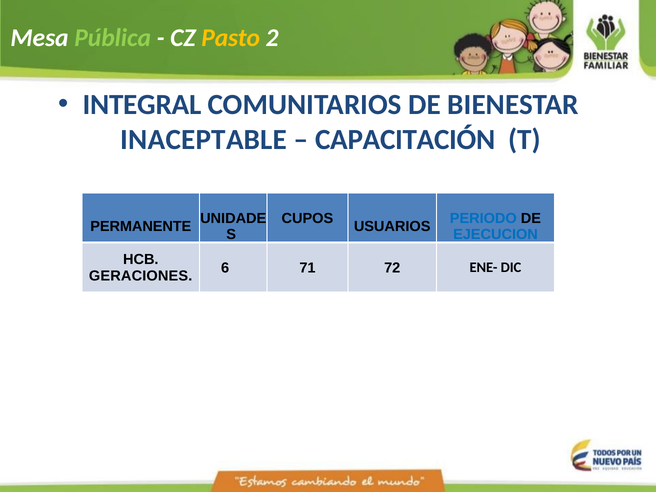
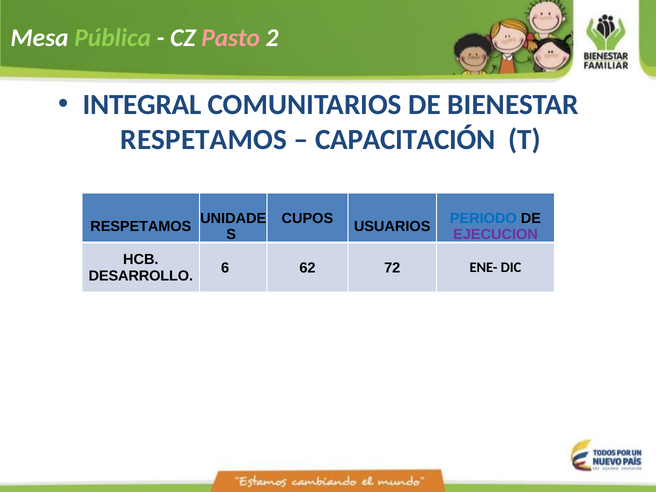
Pasto colour: yellow -> pink (231, 38)
INACEPTABLE: INACEPTABLE -> RESPETAMOS (204, 140)
PERMANENTE: PERMANENTE -> RESPETAMOS (141, 227)
EJECUCION colour: blue -> purple (495, 235)
71: 71 -> 62 (308, 268)
GERACIONES: GERACIONES -> DESARROLLO (141, 276)
